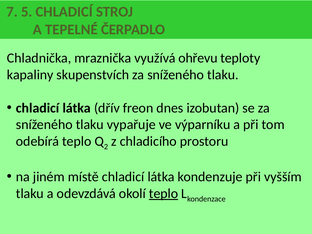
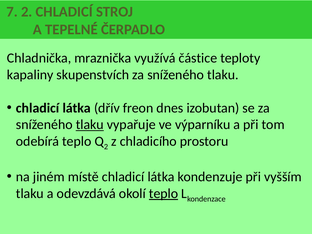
7 5: 5 -> 2 (27, 12)
ohřevu: ohřevu -> částice (198, 58)
tlaku underline: none -> present (90, 125)
